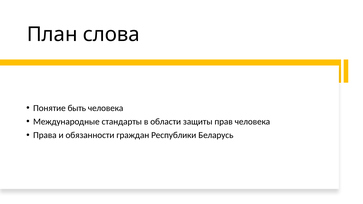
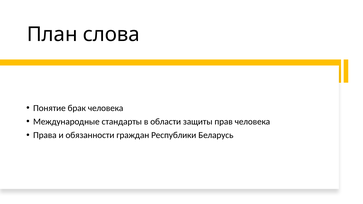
быть: быть -> брак (77, 108)
